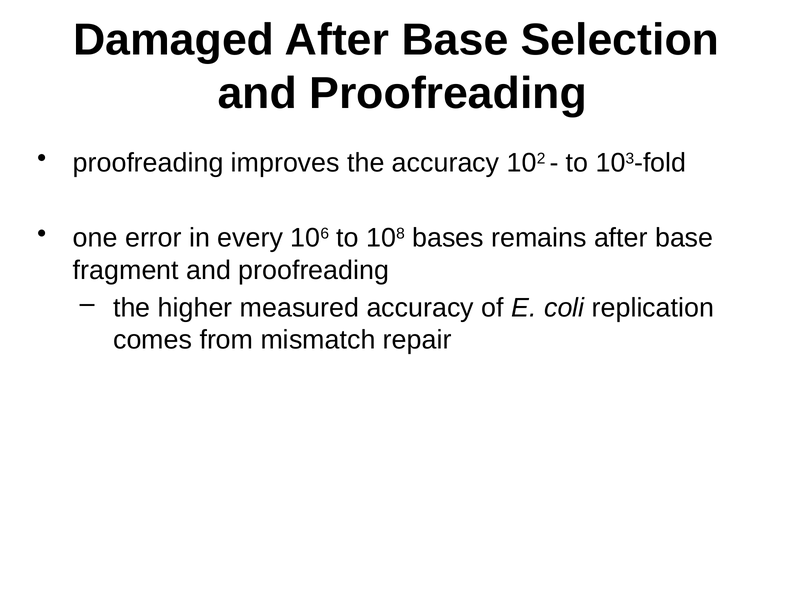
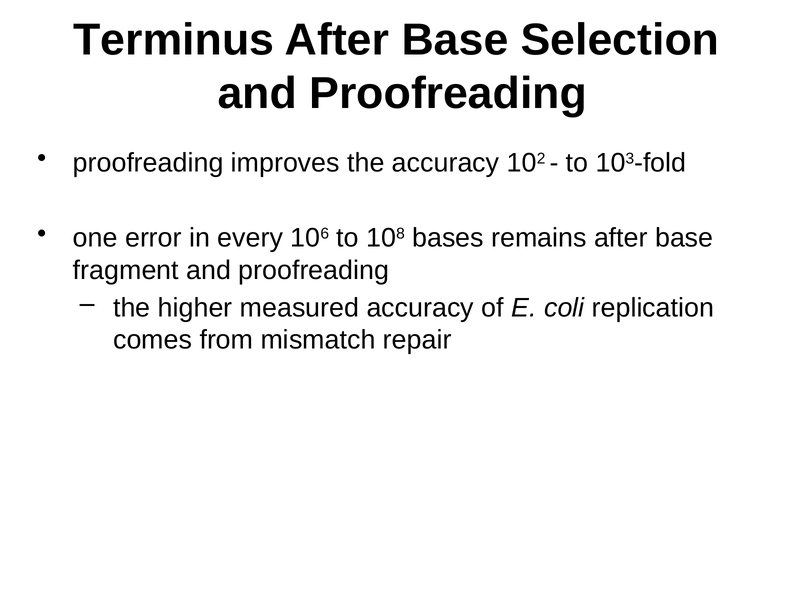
Damaged: Damaged -> Terminus (174, 40)
